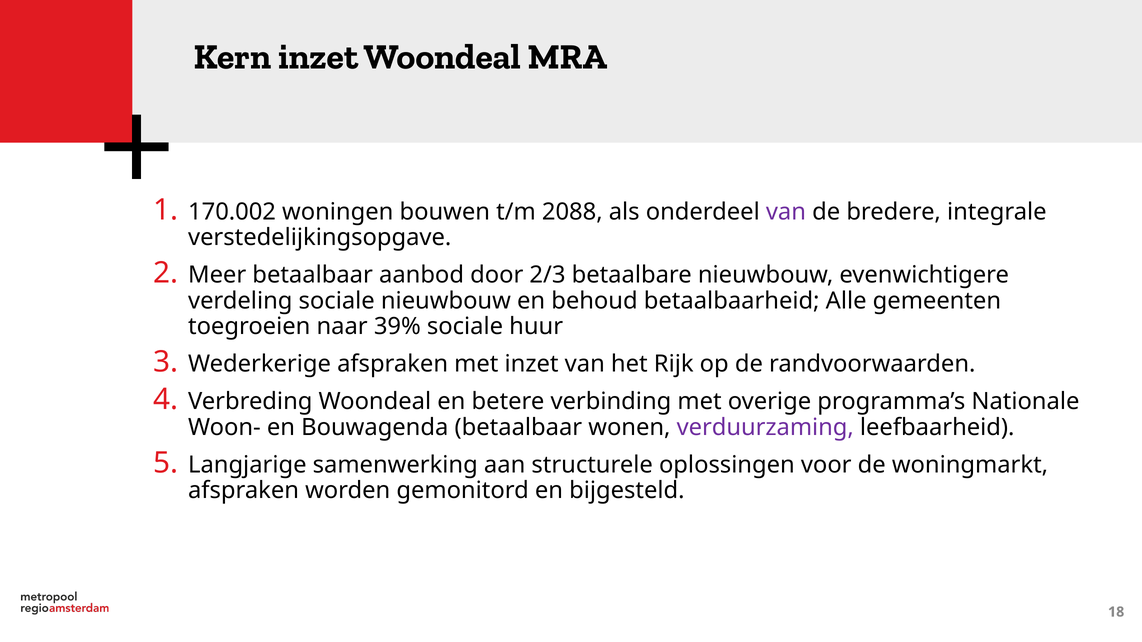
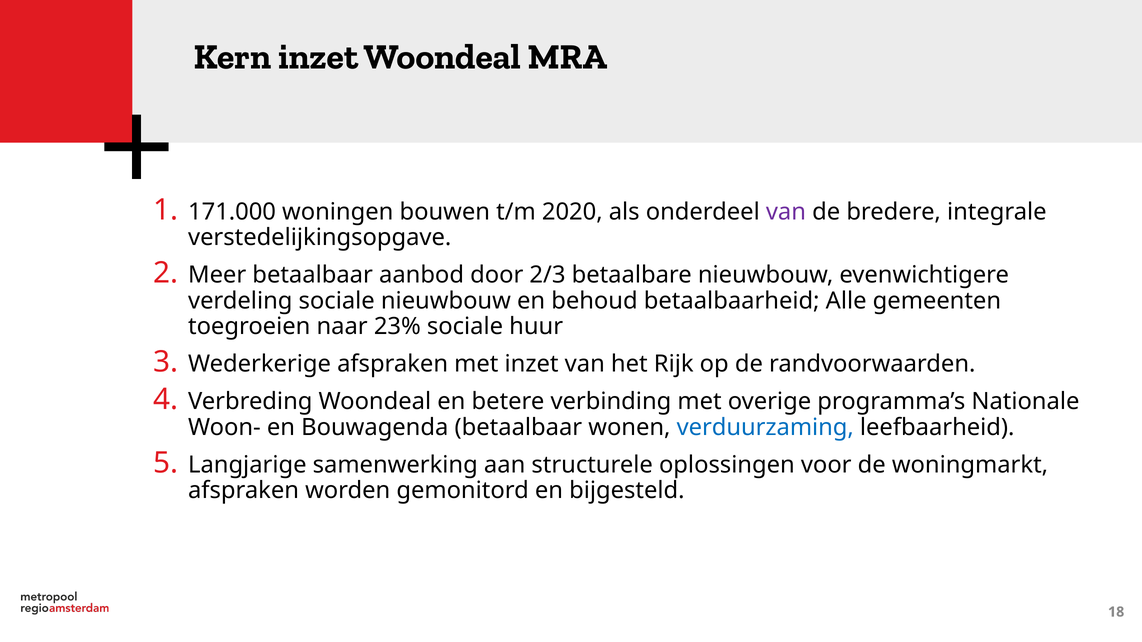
170.002: 170.002 -> 171.000 (232, 212)
2088: 2088 -> 2020 (572, 212)
39%: 39% -> 23% (397, 327)
verduurzaming colour: purple -> blue (765, 428)
